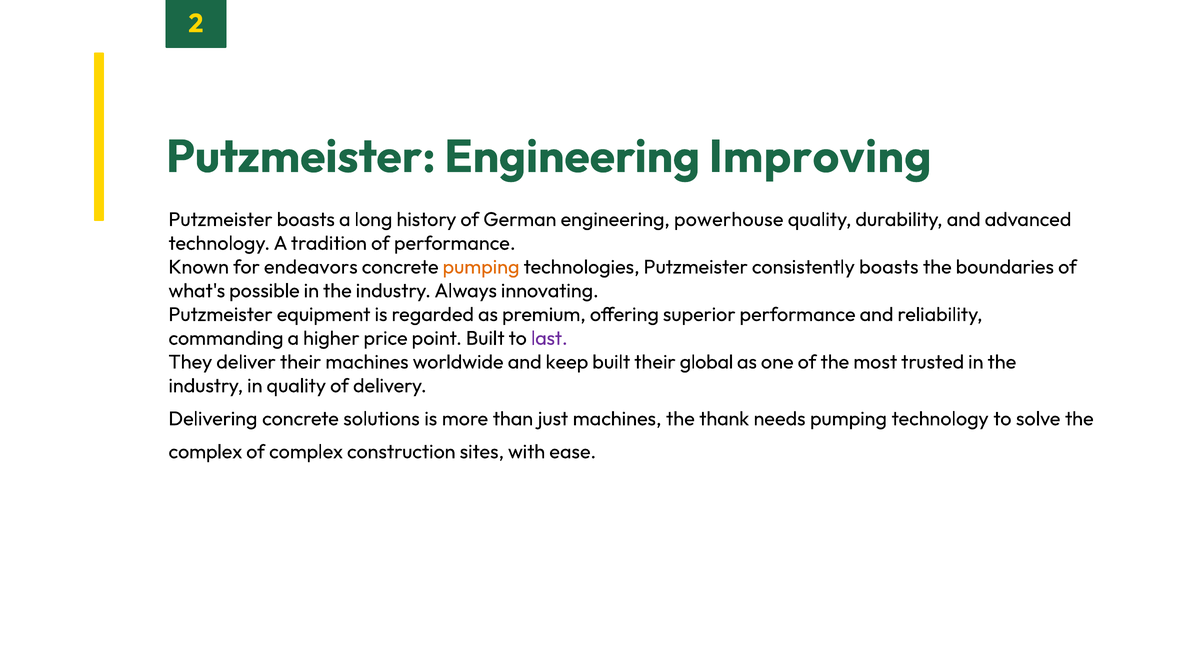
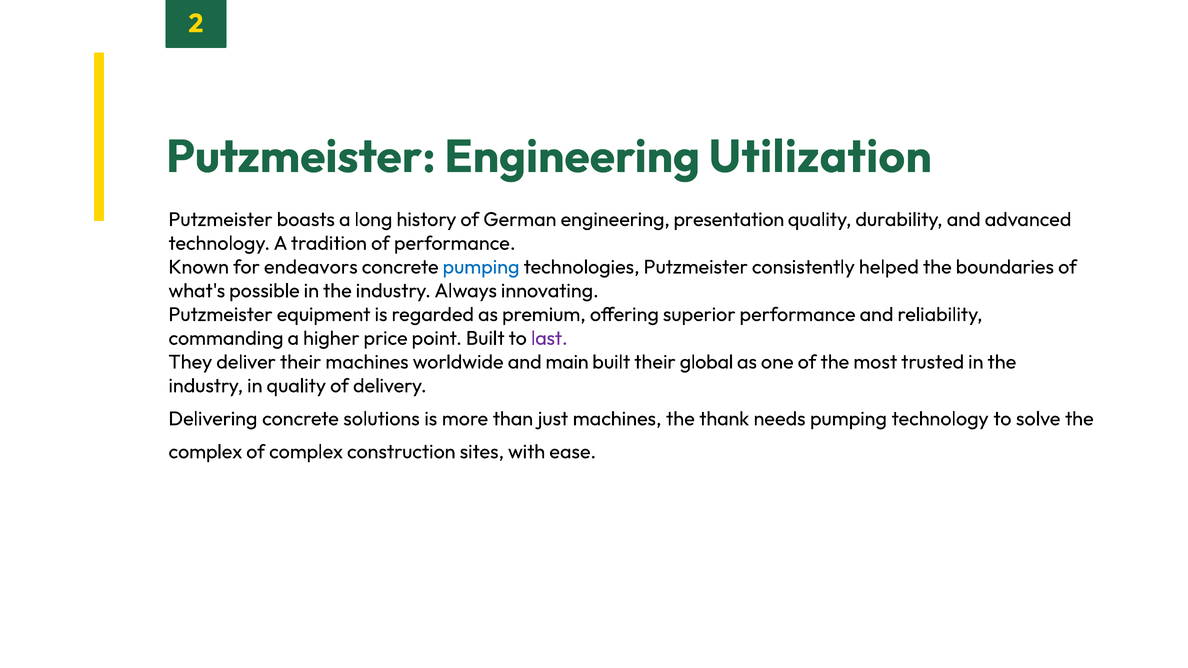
Improving: Improving -> Utilization (820, 157)
powerhouse: powerhouse -> presentation (729, 220)
pumping colour: orange -> blue (481, 267)
consistently boasts: boasts -> helped (889, 267)
keep: keep -> main (567, 362)
